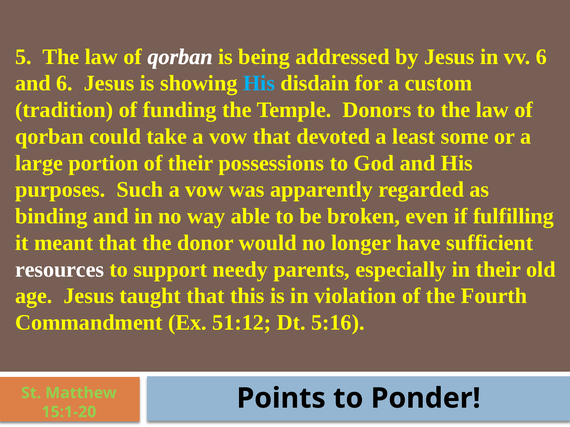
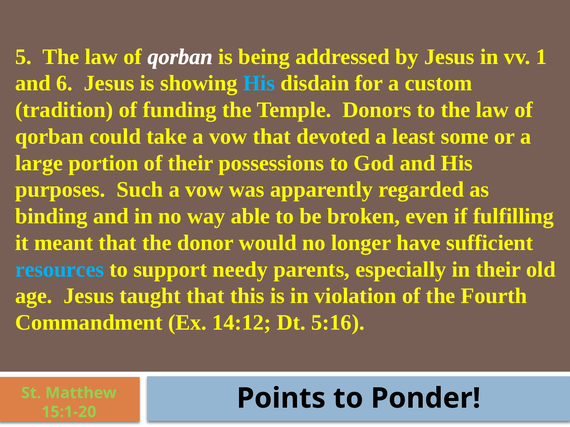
vv 6: 6 -> 1 (541, 57)
resources colour: white -> light blue (60, 270)
51:12: 51:12 -> 14:12 (242, 323)
